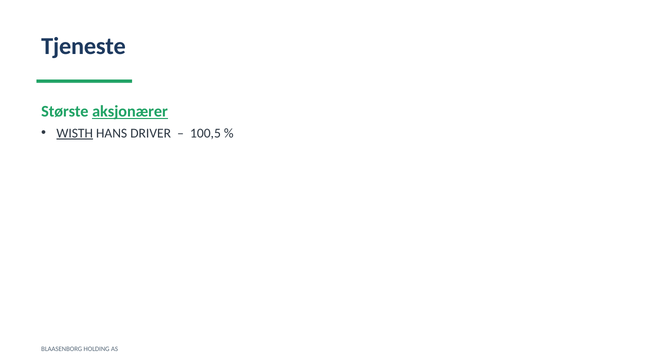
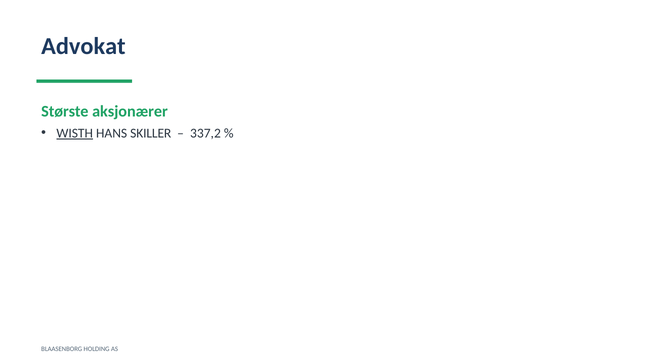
Tjeneste: Tjeneste -> Advokat (83, 46)
aksjonærer underline: present -> none (130, 112)
DRIVER: DRIVER -> SKILLER (151, 133)
100,5: 100,5 -> 337,2 (205, 133)
